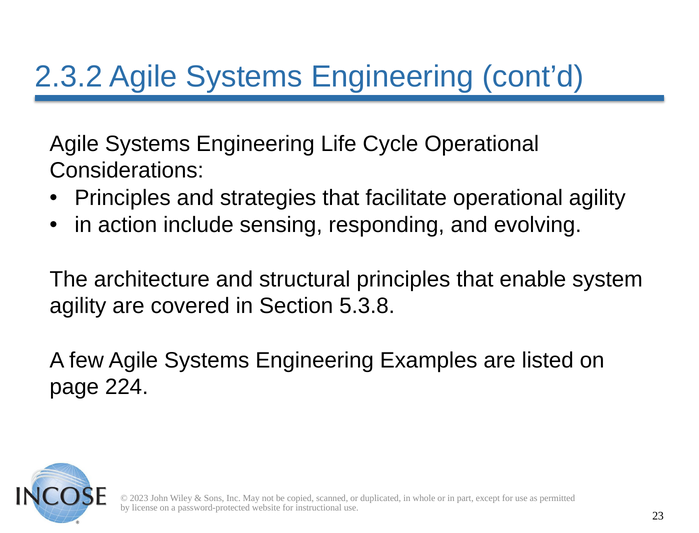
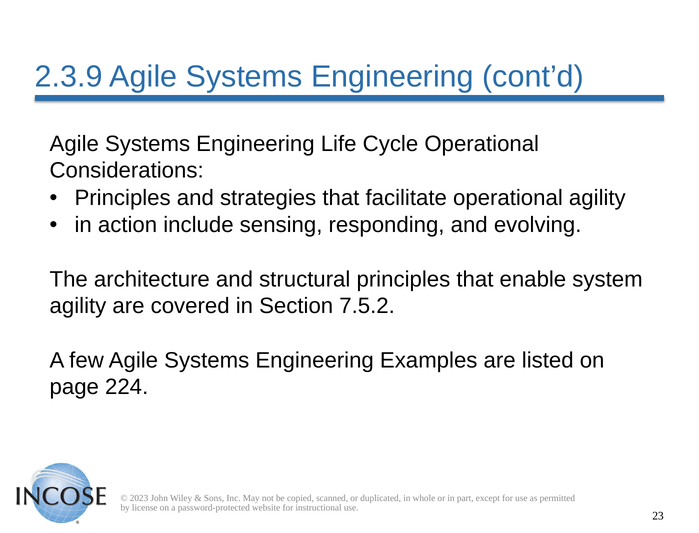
2.3.2: 2.3.2 -> 2.3.9 (69, 76)
5.3.8: 5.3.8 -> 7.5.2 (367, 306)
